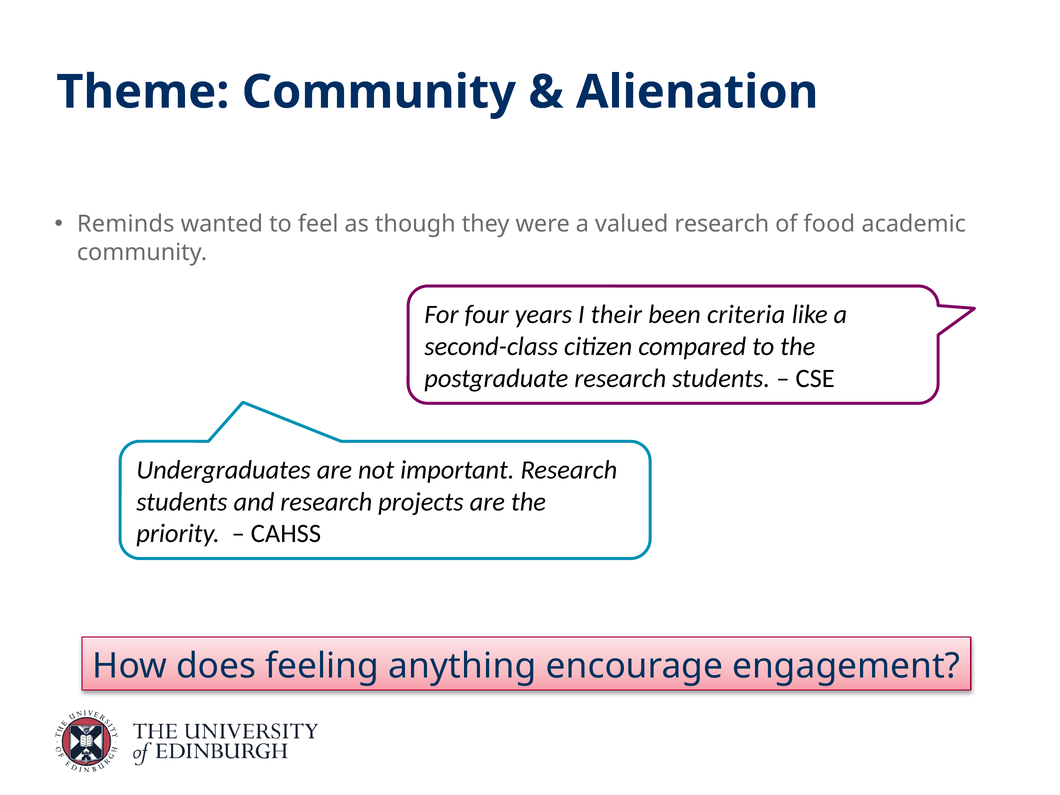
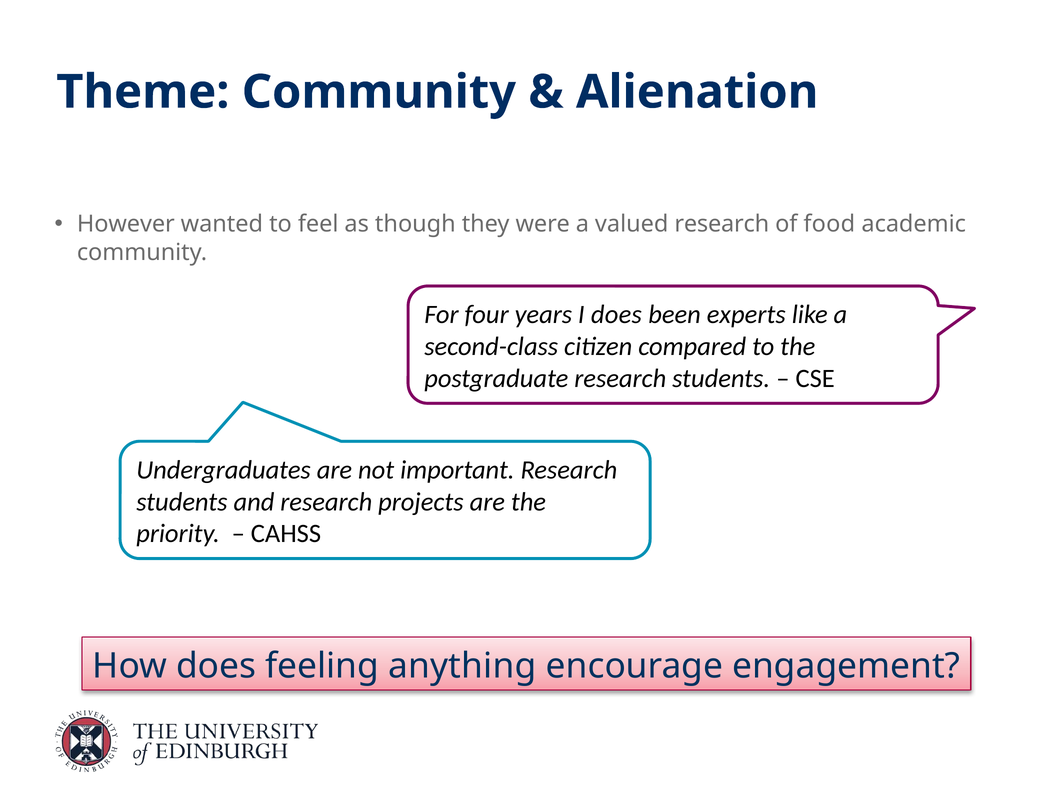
Reminds: Reminds -> However (126, 224)
I their: their -> does (616, 315)
criteria: criteria -> experts (746, 315)
